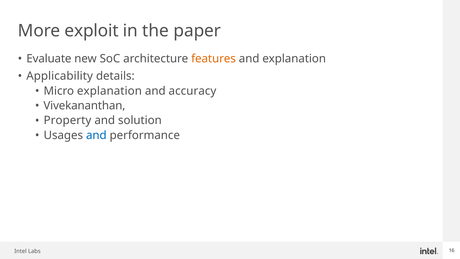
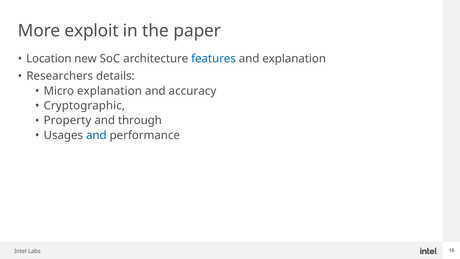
Evaluate: Evaluate -> Location (49, 59)
features colour: orange -> blue (214, 59)
Applicability: Applicability -> Researchers (60, 76)
Vivekananthan: Vivekananthan -> Cryptographic (84, 106)
solution: solution -> through (140, 120)
